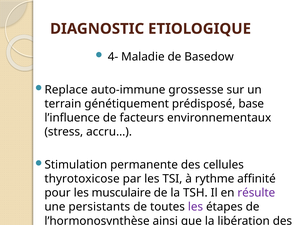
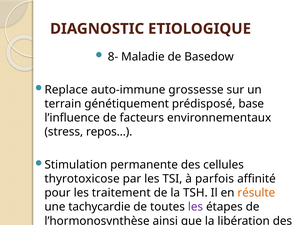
4-: 4- -> 8- (113, 57)
accru…: accru… -> repos… (109, 132)
rythme: rythme -> parfois (215, 179)
musculaire: musculaire -> traitement (121, 193)
résulte colour: purple -> orange (256, 193)
persistants: persistants -> tachycardie (99, 207)
